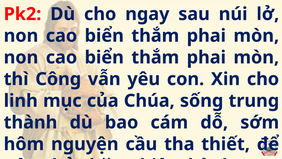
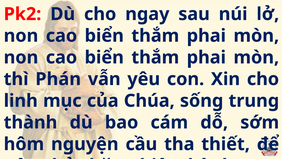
Công: Công -> Phán (58, 79)
